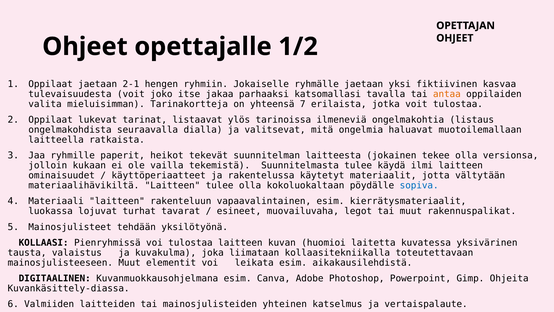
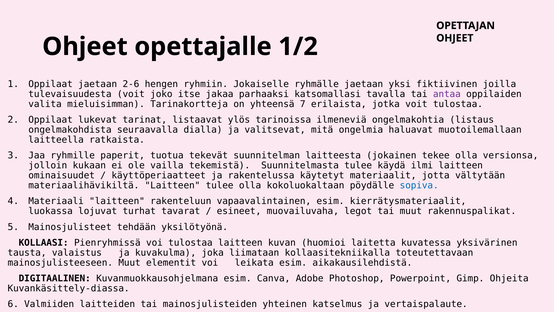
2-1: 2-1 -> 2-6 (131, 84)
kasvaa: kasvaa -> joilla (500, 84)
antaa colour: orange -> purple (447, 94)
heikot: heikot -> tuotua (167, 155)
